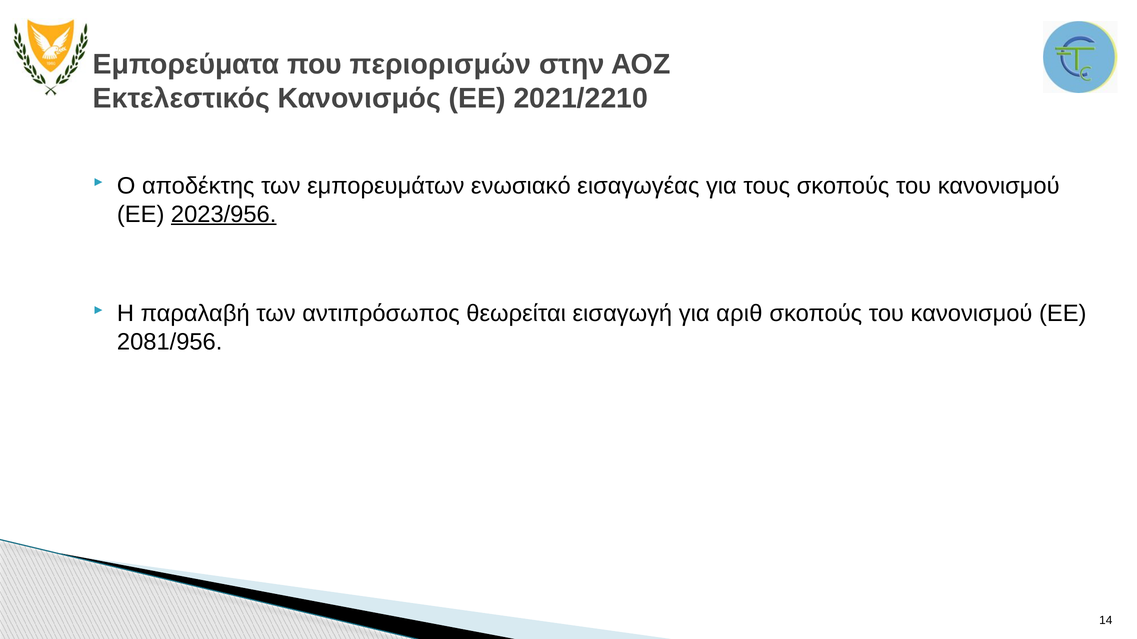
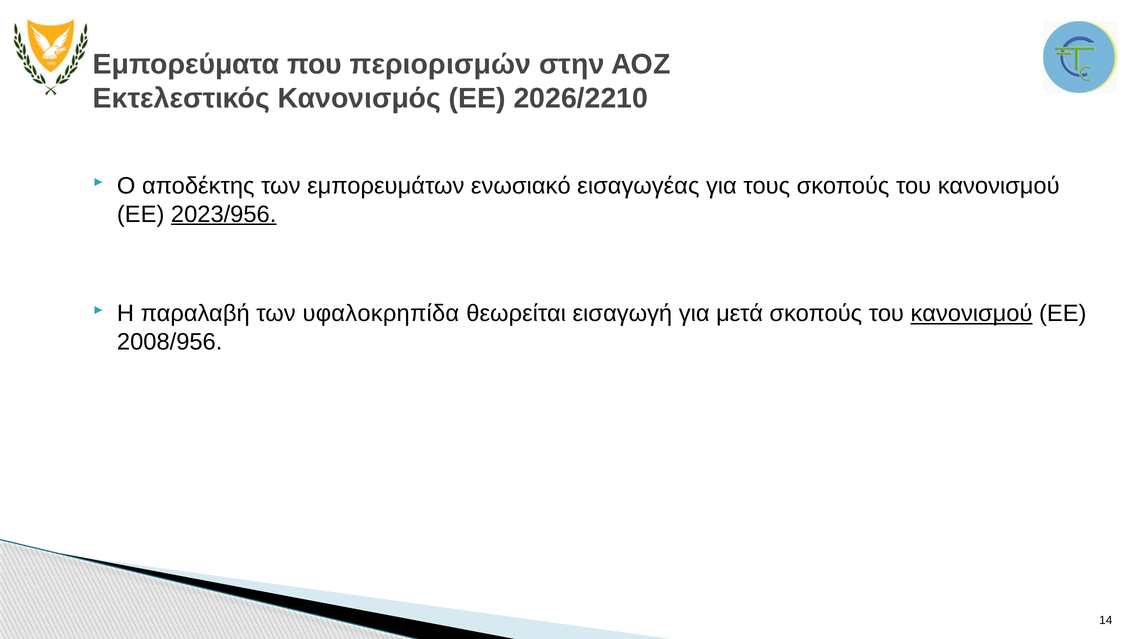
2021/2210: 2021/2210 -> 2026/2210 (581, 98)
αντιπρόσωπος: αντιπρόσωπος -> υφαλοκρηπίδα (381, 314)
αριθ: αριθ -> μετά (740, 314)
κανονισμού underline: none -> present (971, 314)
2081/956: 2081/956 -> 2008/956 (170, 342)
